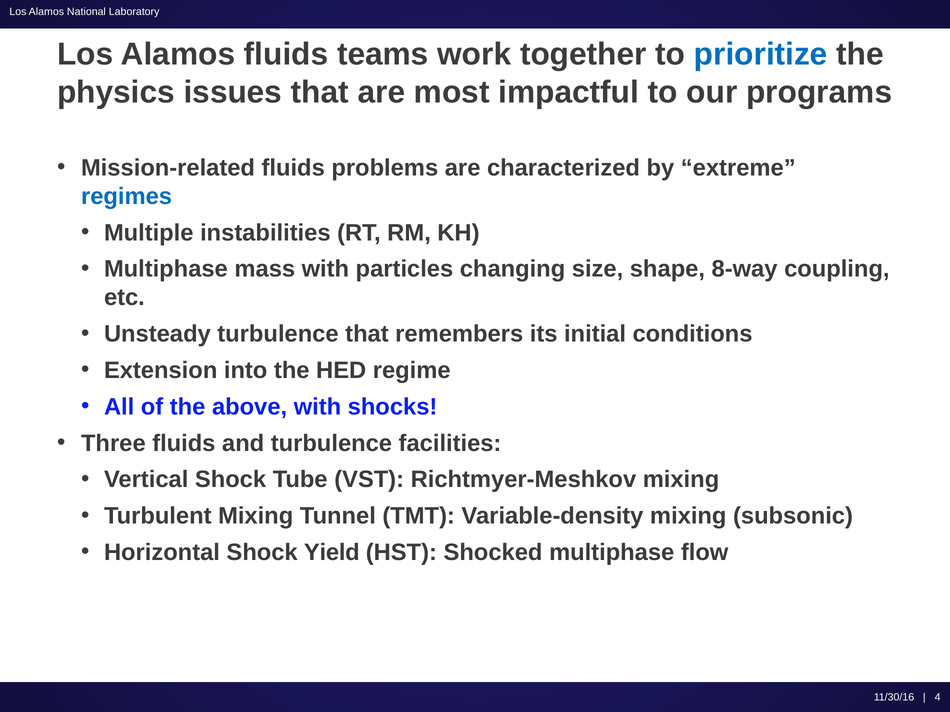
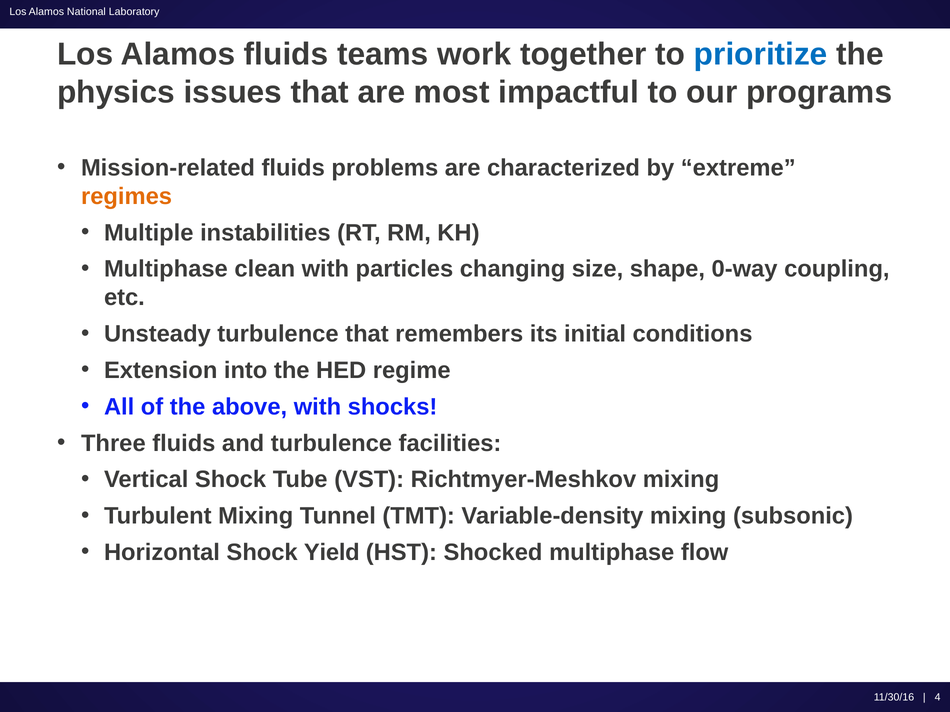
regimes colour: blue -> orange (127, 196)
mass: mass -> clean (265, 269)
8-way: 8-way -> 0-way (745, 269)
